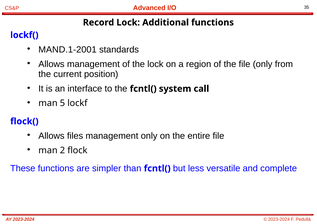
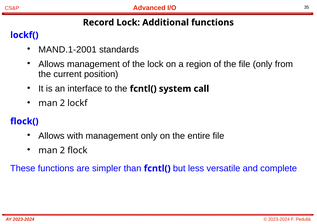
5: 5 -> 2 (62, 103)
files: files -> with (75, 136)
